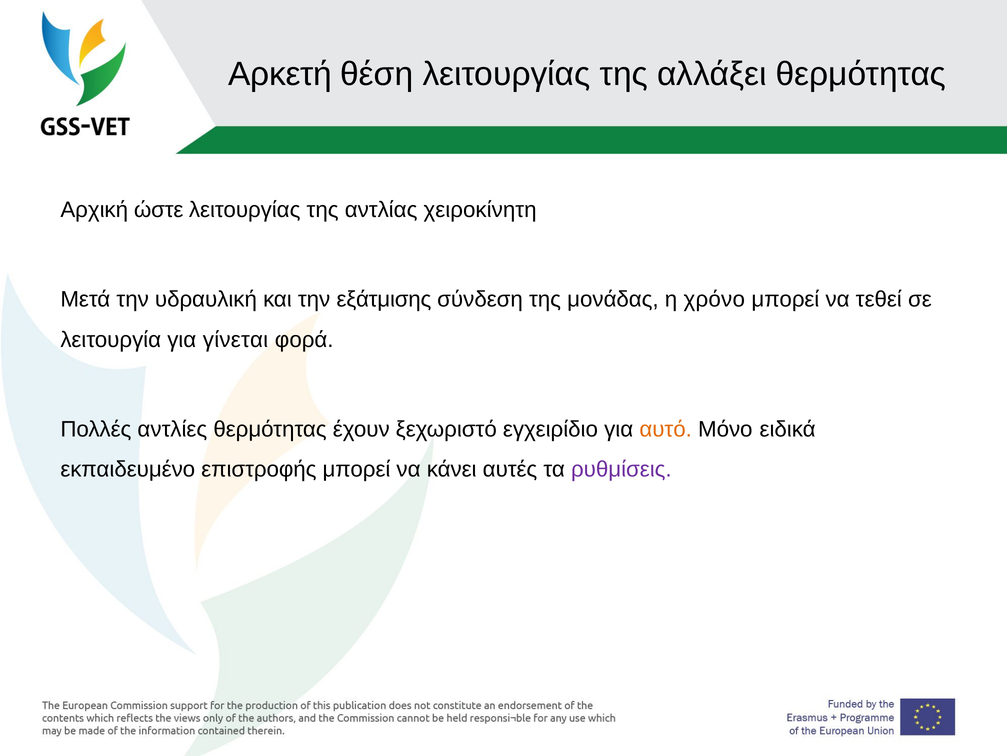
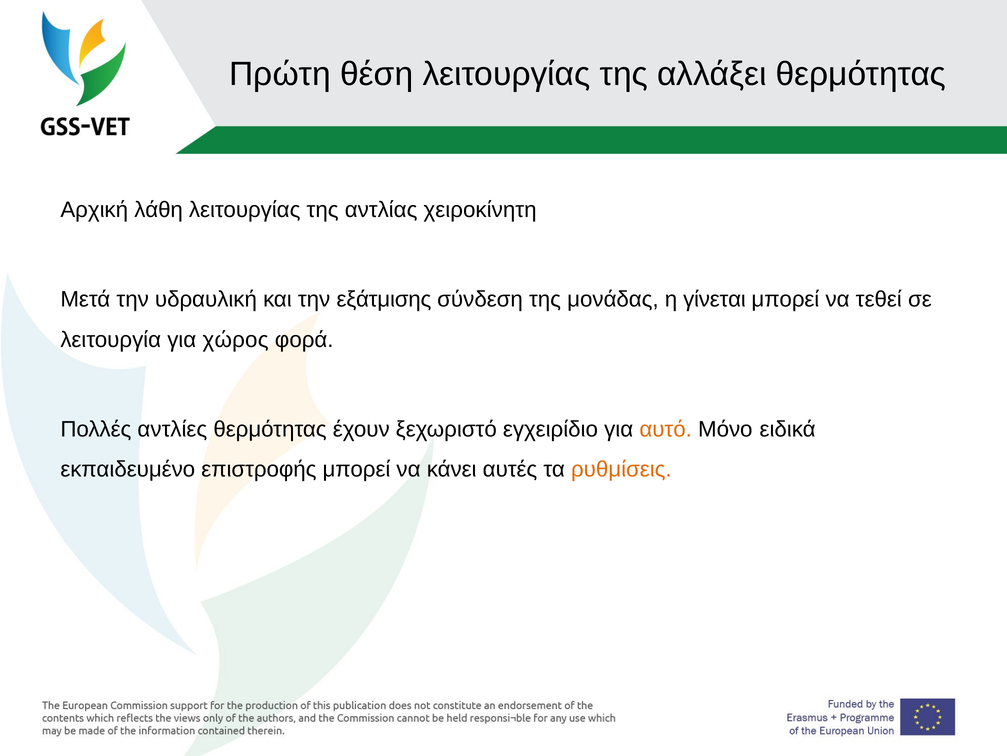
Αρκετή: Αρκετή -> Πρώτη (280, 74)
ώστε: ώστε -> λάθη (159, 210)
χρόνο: χρόνο -> γίνεται (714, 299)
γίνεται: γίνεται -> χώρος (236, 339)
ρυθμίσεις colour: purple -> orange (621, 469)
